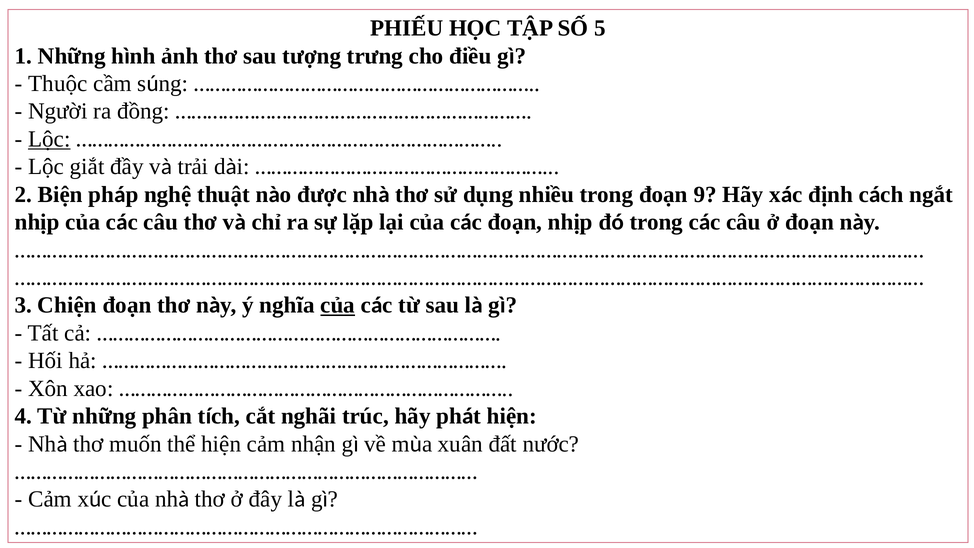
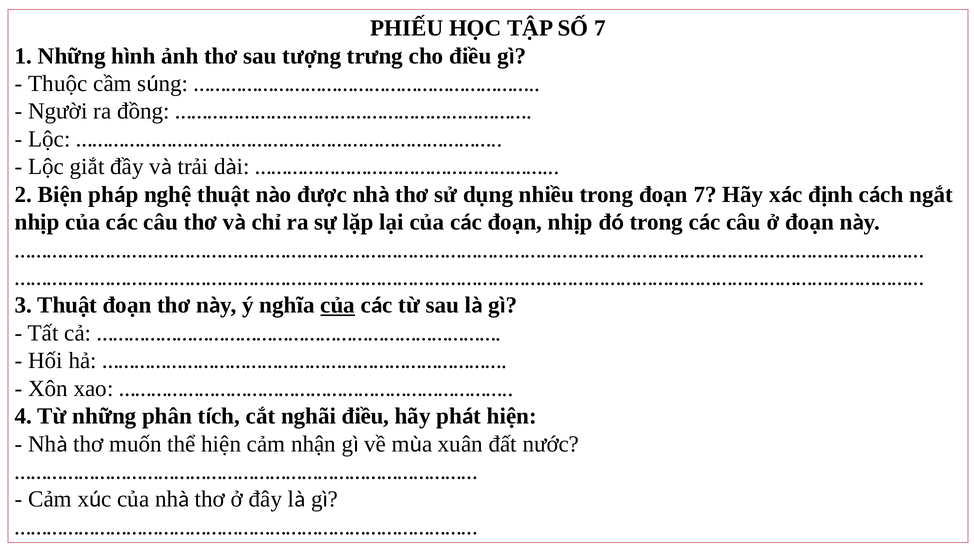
SỐ 5: 5 -> 7 (600, 28)
Lộc underline: present -> none (49, 139)
đoạn 9: 9 -> 7 (705, 194)
3 Chiện: Chiện -> Thuật (67, 305)
nghãi trúc: trúc -> điều (366, 416)
